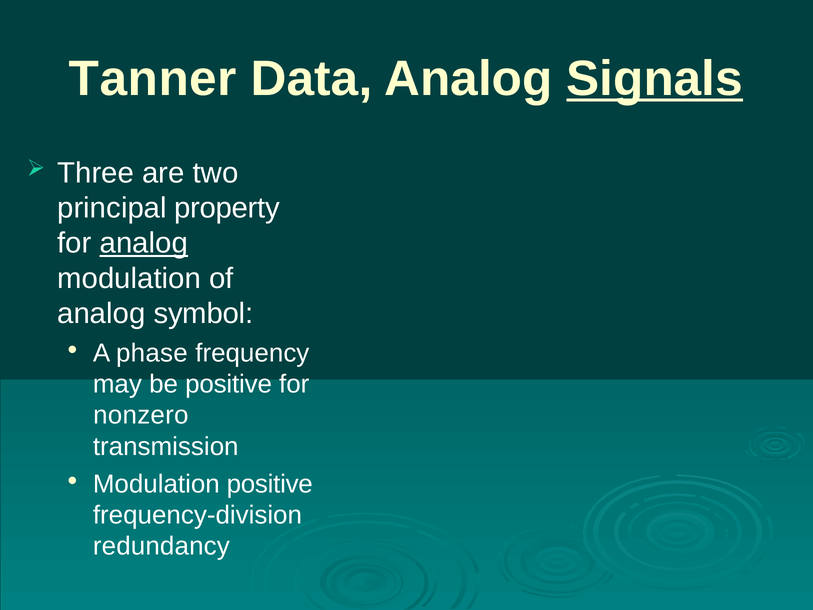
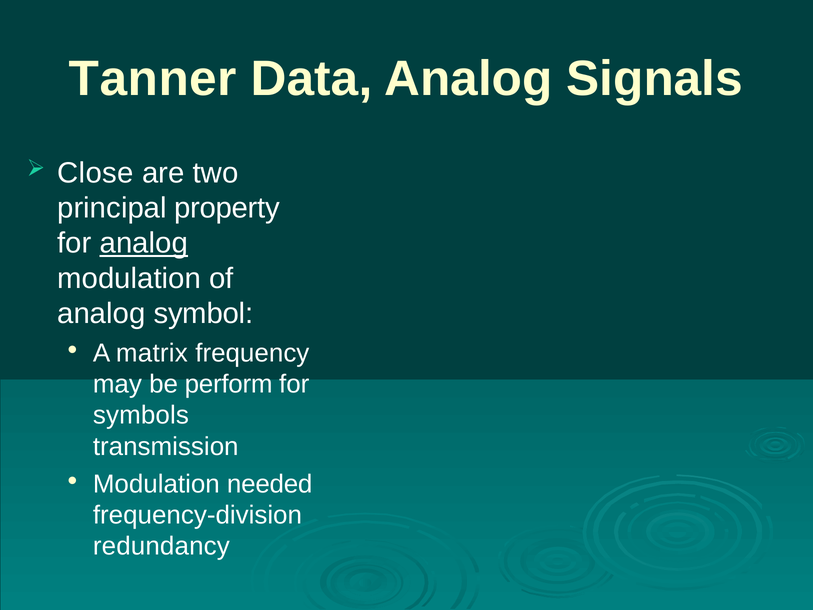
Signals underline: present -> none (655, 79)
Three: Three -> Close (96, 173)
phase: phase -> matrix (152, 353)
be positive: positive -> perform (229, 384)
nonzero: nonzero -> symbols (141, 415)
Modulation positive: positive -> needed (270, 484)
